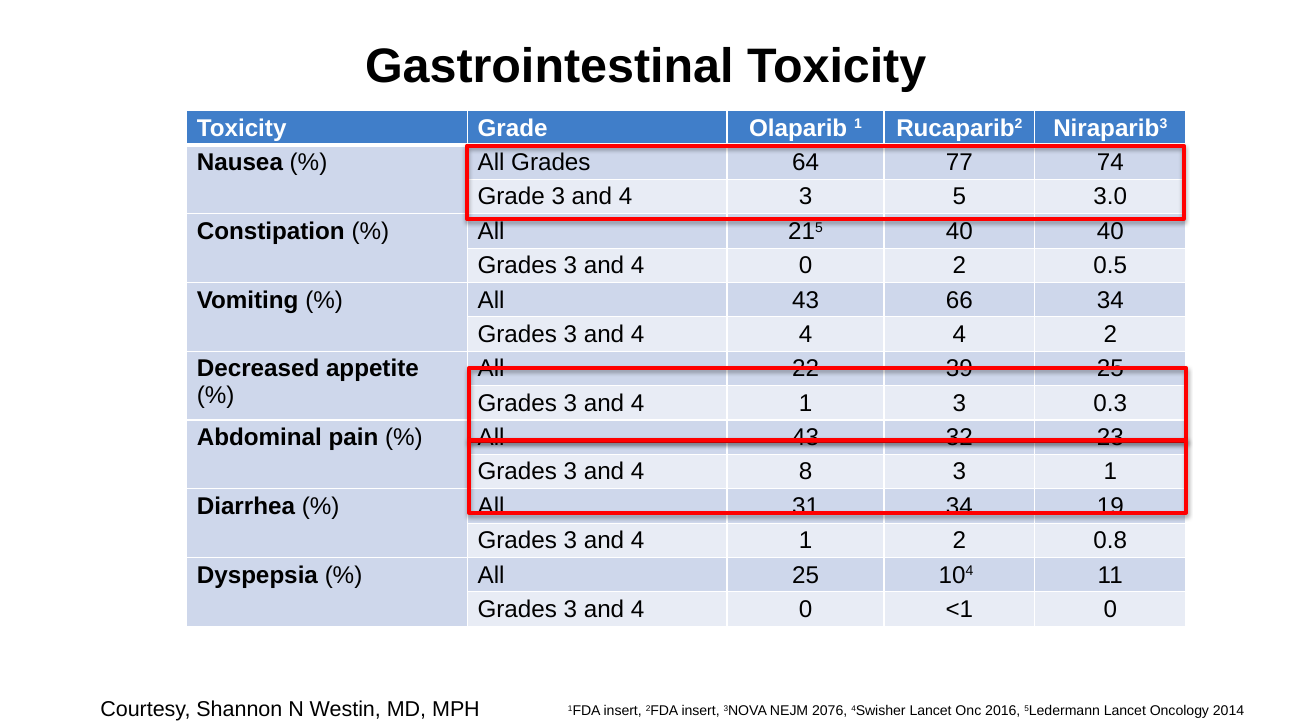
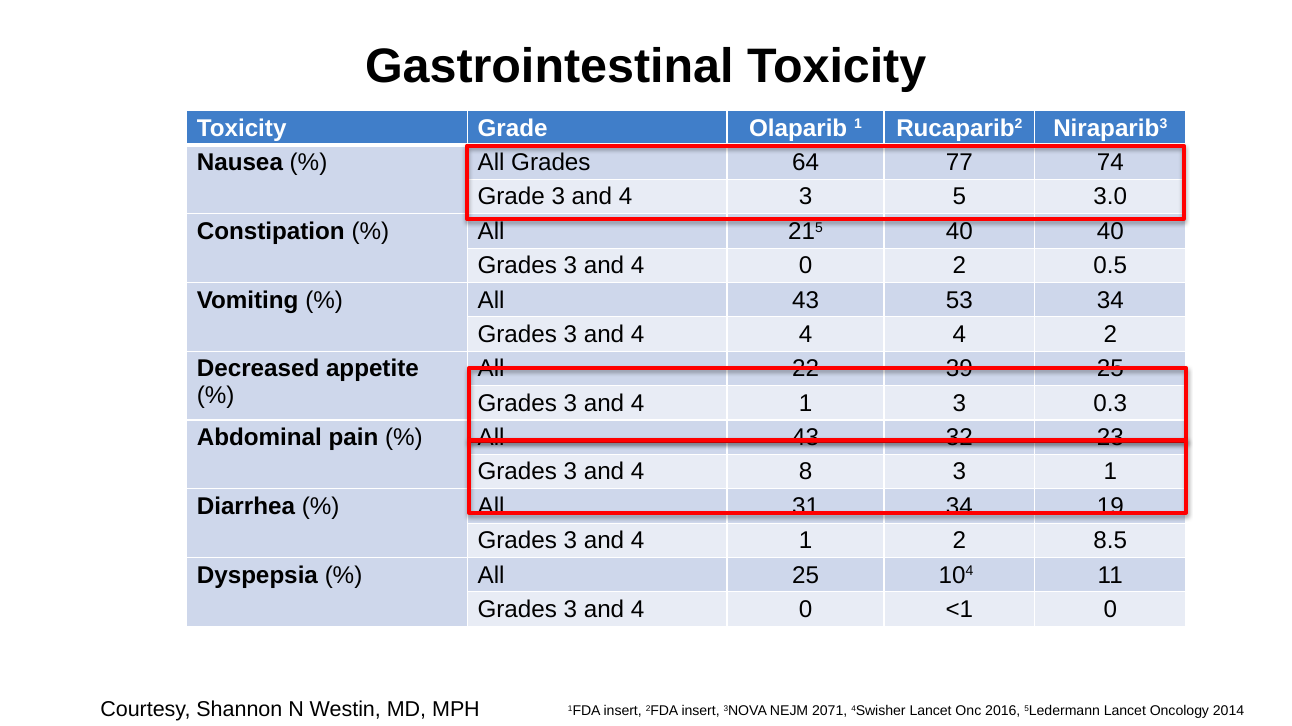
66: 66 -> 53 (959, 300)
0.8: 0.8 -> 8.5 (1110, 541)
2076: 2076 -> 2071 (830, 712)
